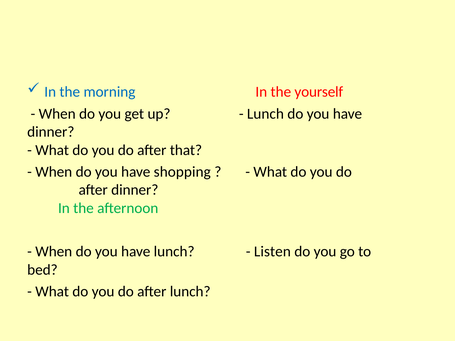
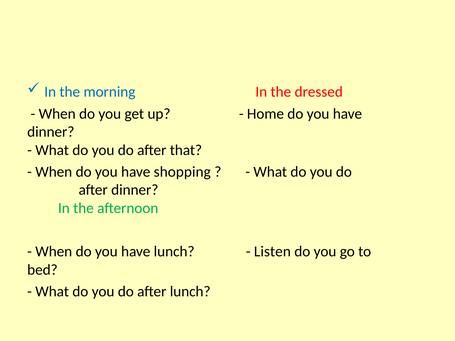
yourself: yourself -> dressed (319, 92)
Lunch: Lunch -> Home (265, 114)
